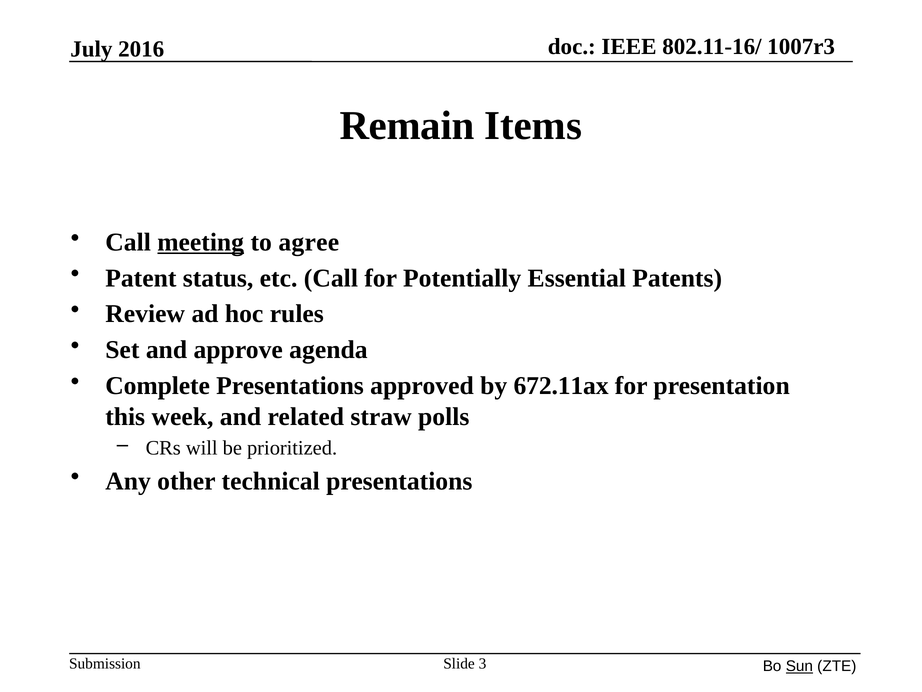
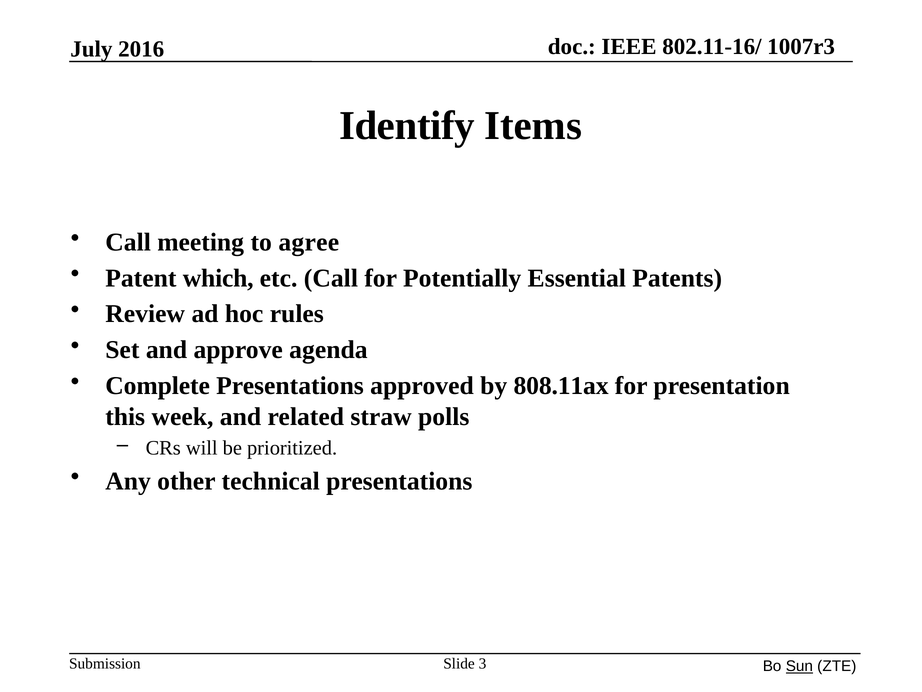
Remain: Remain -> Identify (407, 126)
meeting underline: present -> none (201, 242)
status: status -> which (218, 278)
672.11ax: 672.11ax -> 808.11ax (561, 386)
